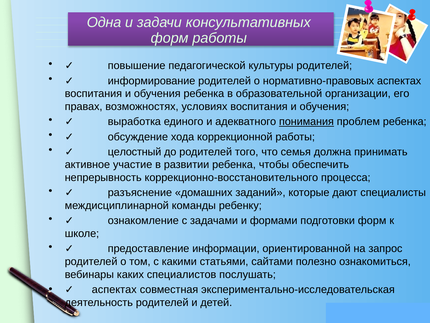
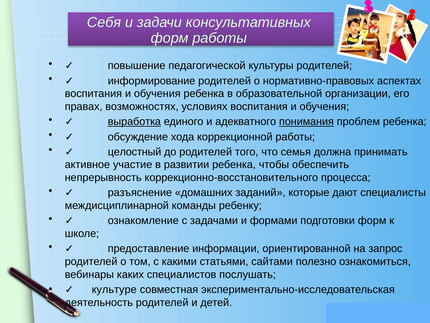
Одна: Одна -> Себя (104, 22)
выработка underline: none -> present (134, 122)
аспектах: аспектах -> культуре (114, 289)
